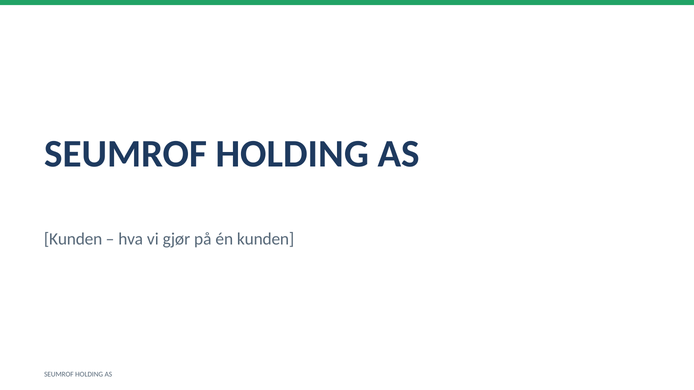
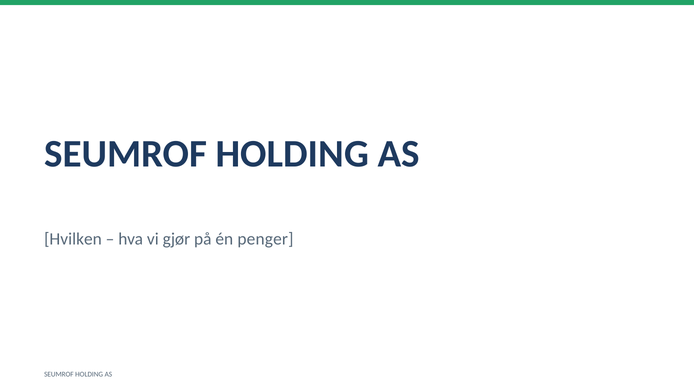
Kunden: Kunden -> Hvilken (73, 239)
én kunden: kunden -> penger (265, 239)
